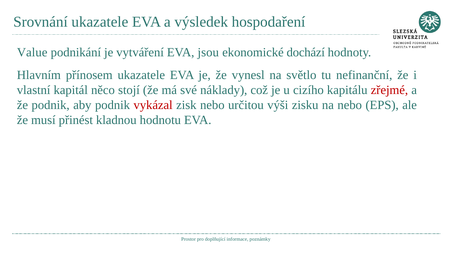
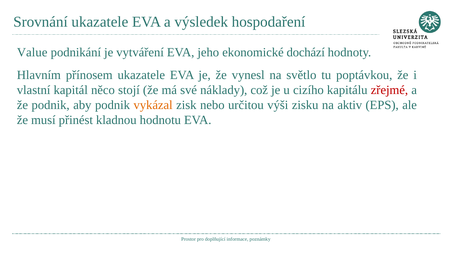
jsou: jsou -> jeho (208, 52)
nefinanční: nefinanční -> poptávkou (364, 75)
vykázal colour: red -> orange (153, 105)
na nebo: nebo -> aktiv (350, 105)
